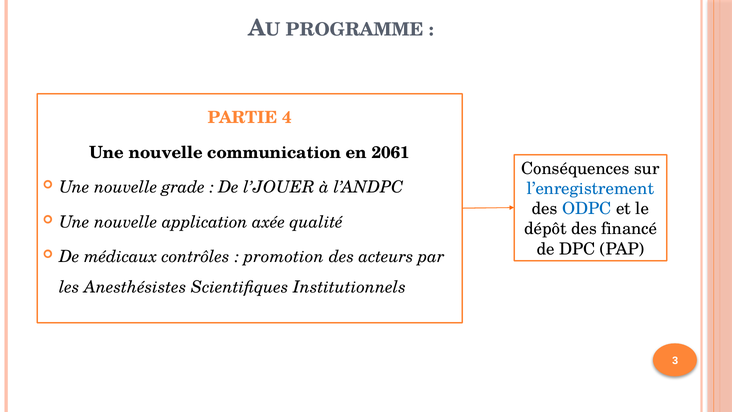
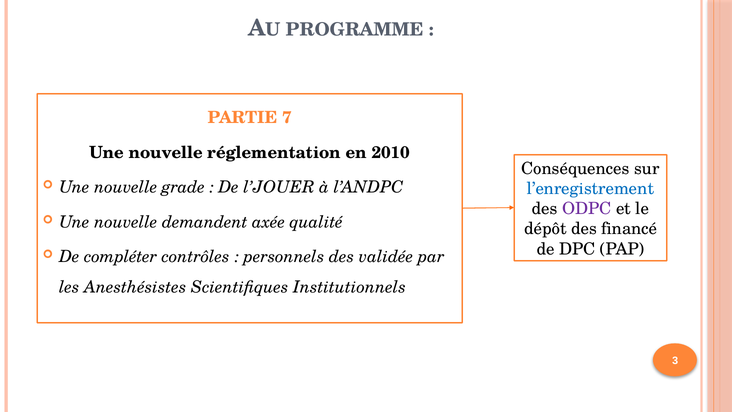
4: 4 -> 7 (287, 118)
communication: communication -> réglementation (274, 152)
2061: 2061 -> 2010 (391, 152)
ODPC colour: blue -> purple (587, 209)
application: application -> demandent (205, 222)
médicaux: médicaux -> compléter (121, 257)
promotion: promotion -> personnels (284, 257)
acteurs: acteurs -> validée (386, 257)
